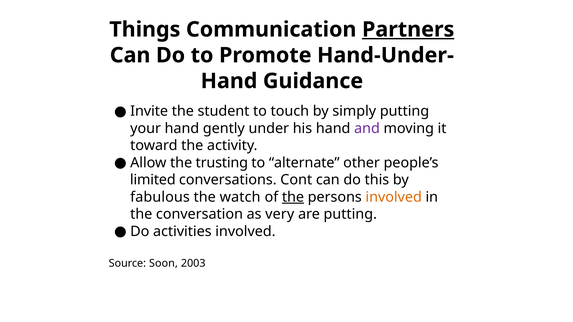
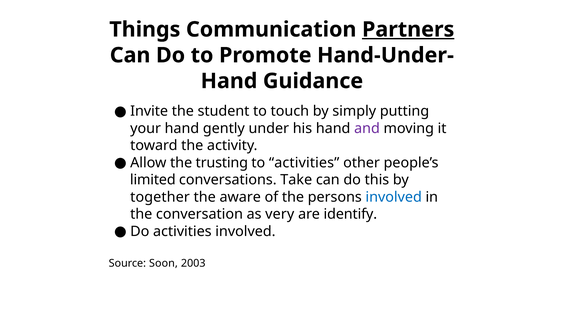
to alternate: alternate -> activities (304, 163)
Cont: Cont -> Take (296, 180)
fabulous: fabulous -> together (160, 197)
watch: watch -> aware (240, 197)
the underline: present -> none (293, 197)
involved colour: orange -> blue (394, 197)
are putting: putting -> identify (350, 214)
